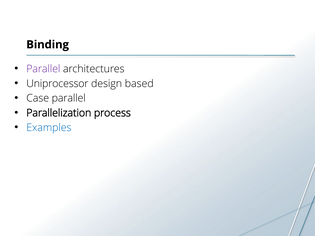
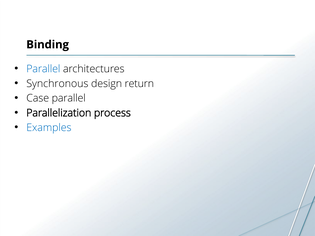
Parallel colour: purple -> blue (43, 69)
Uniprocessor: Uniprocessor -> Synchronous (57, 84)
based: based -> return (139, 84)
